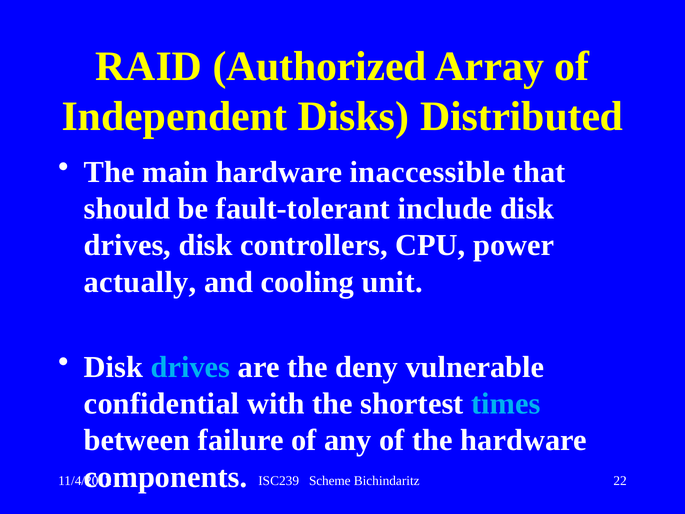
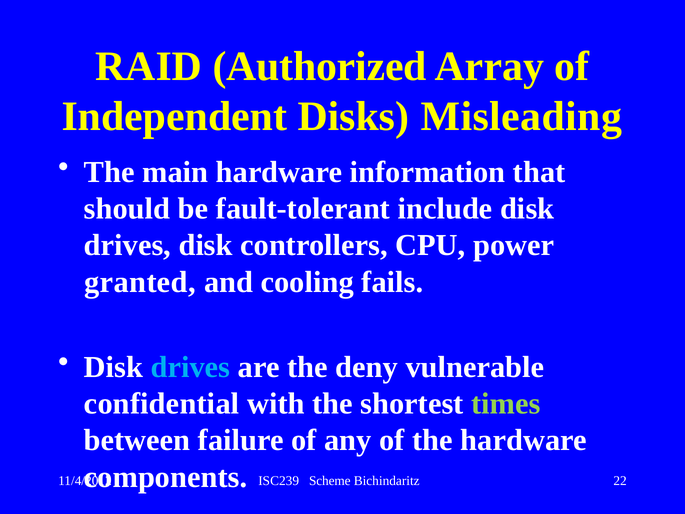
Distributed: Distributed -> Misleading (521, 116)
inaccessible: inaccessible -> information (428, 172)
actually: actually -> granted (140, 282)
unit: unit -> fails (392, 282)
times colour: light blue -> light green (506, 404)
